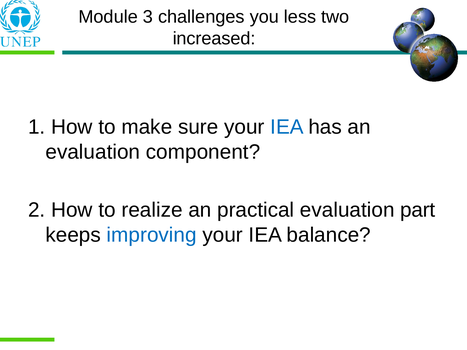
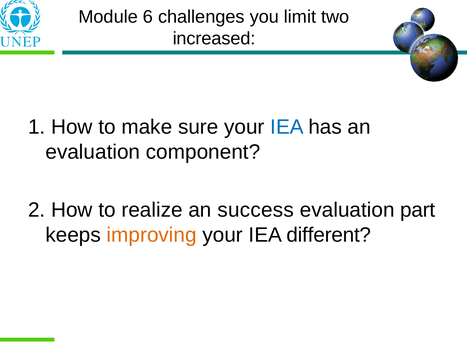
3: 3 -> 6 (148, 17)
less: less -> limit (300, 17)
practical: practical -> success (256, 210)
improving colour: blue -> orange (152, 235)
balance: balance -> different (329, 235)
